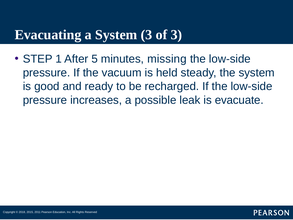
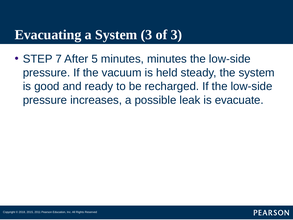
1: 1 -> 7 (59, 59)
minutes missing: missing -> minutes (167, 59)
